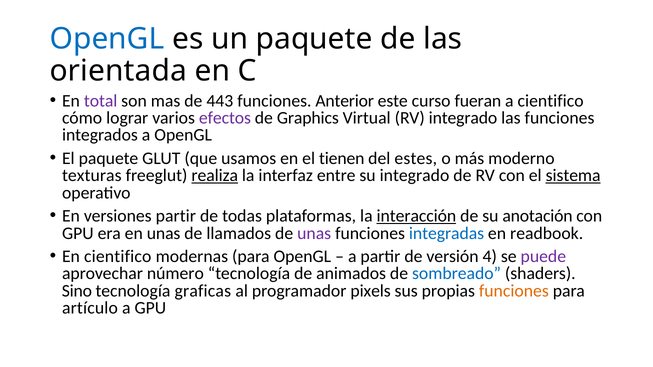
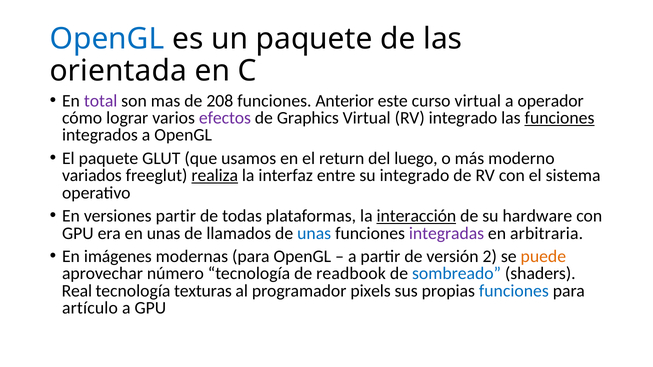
443: 443 -> 208 (220, 101)
curso fueran: fueran -> virtual (478, 101)
a cientifico: cientifico -> operador (551, 101)
funciones underline: none -> present (560, 118)
tienen: tienen -> return (342, 159)
estes: estes -> luego (416, 159)
texturas: texturas -> variados (92, 176)
sistema underline: present -> none (573, 176)
anotación: anotación -> hardware (537, 216)
unas colour: purple -> blue (314, 233)
integradas colour: blue -> purple (447, 233)
readbook: readbook -> arbitraria (547, 233)
En cientifico: cientifico -> imágenes (118, 257)
4: 4 -> 2 (490, 257)
puede colour: purple -> orange (543, 257)
animados: animados -> readbook (351, 274)
Sino: Sino -> Real (77, 291)
graficas: graficas -> texturas (203, 291)
funciones colour: orange -> blue (514, 291)
